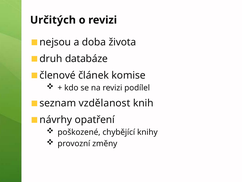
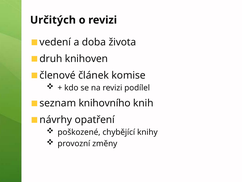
nejsou: nejsou -> vedení (55, 42)
databáze: databáze -> knihoven (86, 59)
vzdělanost: vzdělanost -> knihovního (105, 103)
